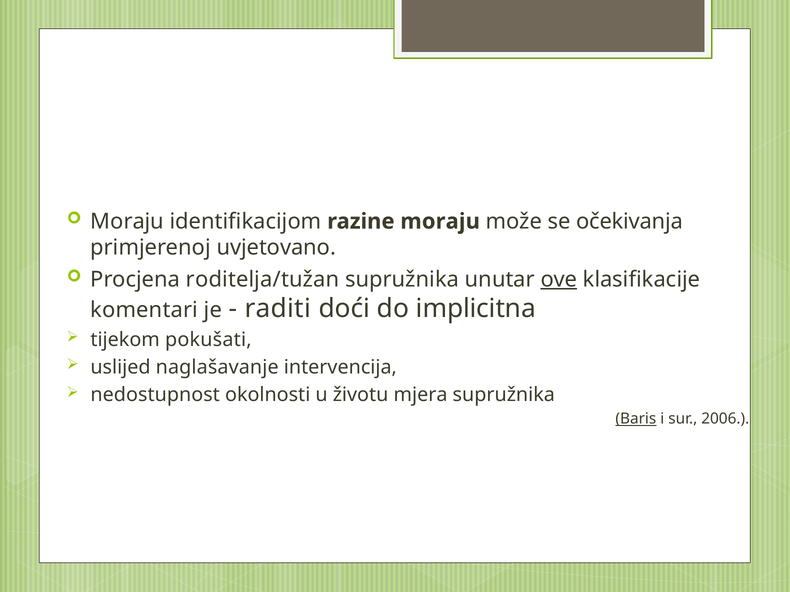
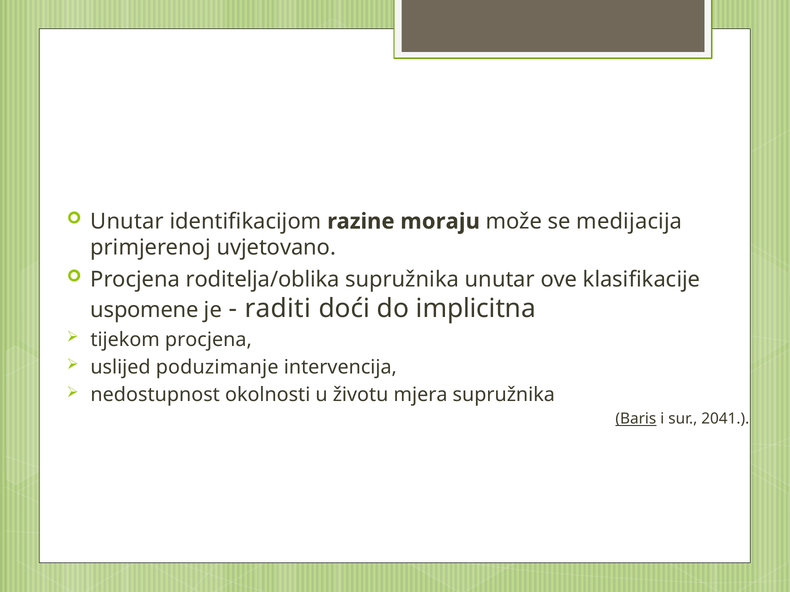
Moraju: Moraju -> Unutar (127, 222)
očekivanja: očekivanja -> medijacija (629, 222)
roditelja/tužan: roditelja/tužan -> roditelja/oblika (263, 280)
ove underline: present -> none (559, 280)
komentari: komentari -> uspomene (144, 310)
tijekom pokušati: pokušati -> procjena (208, 340)
naglašavanje: naglašavanje -> poduzimanje (217, 368)
2006: 2006 -> 2041 (725, 419)
